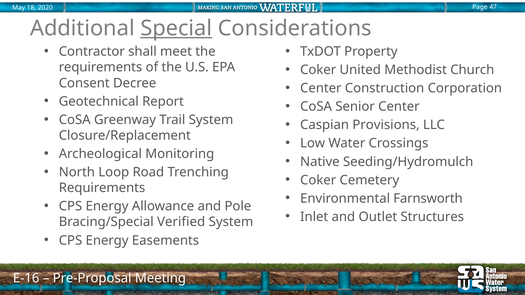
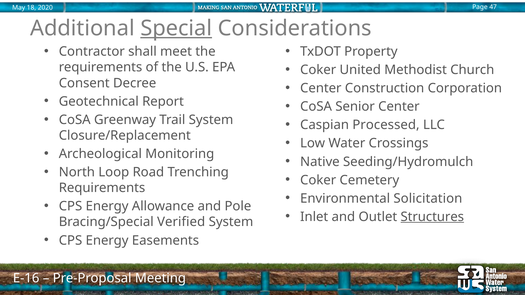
Provisions: Provisions -> Processed (386, 125)
Farnsworth: Farnsworth -> Solicitation (428, 199)
Structures underline: none -> present (432, 217)
